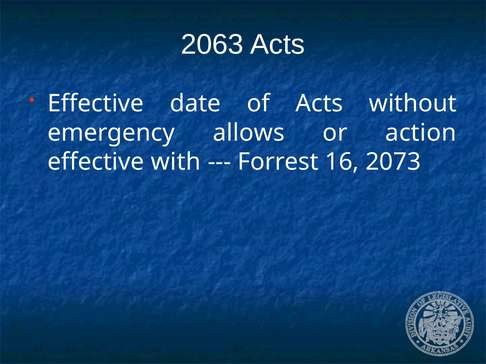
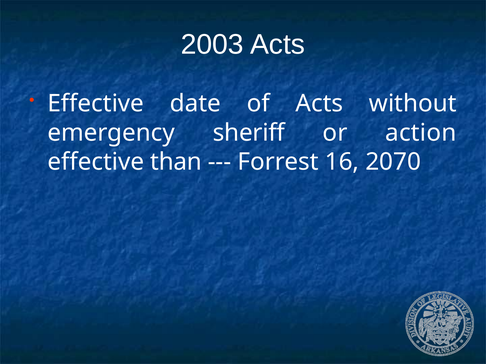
2063: 2063 -> 2003 (212, 45)
allows: allows -> sheriff (249, 133)
with: with -> than (176, 162)
2073: 2073 -> 2070 (393, 162)
